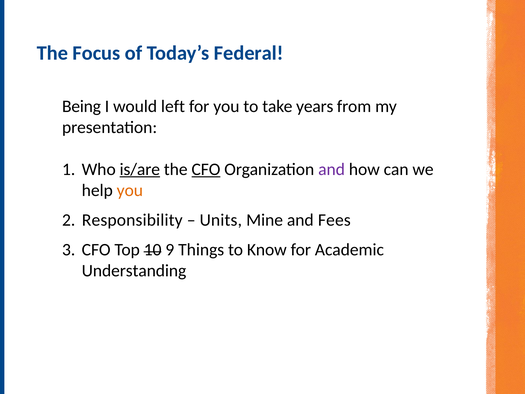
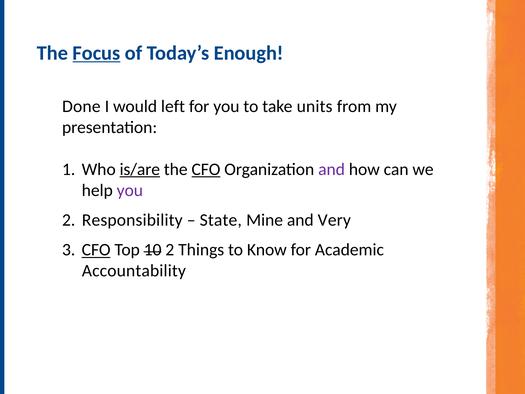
Focus underline: none -> present (96, 53)
Federal: Federal -> Enough (249, 53)
Being: Being -> Done (81, 106)
years: years -> units (315, 106)
you colour: orange -> purple (130, 190)
Units: Units -> State (221, 220)
Fees: Fees -> Very (334, 220)
CFO underline: none -> present (96, 250)
10 9: 9 -> 2 (170, 250)
Understanding: Understanding -> Accountability (134, 271)
